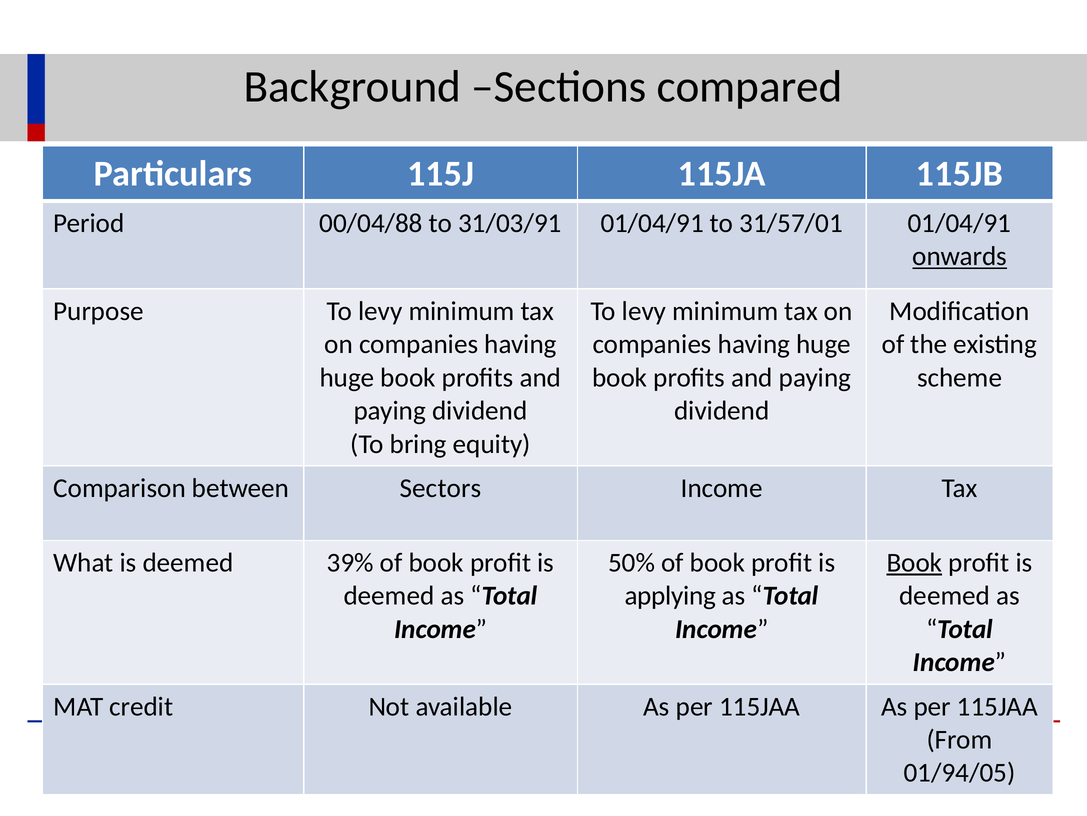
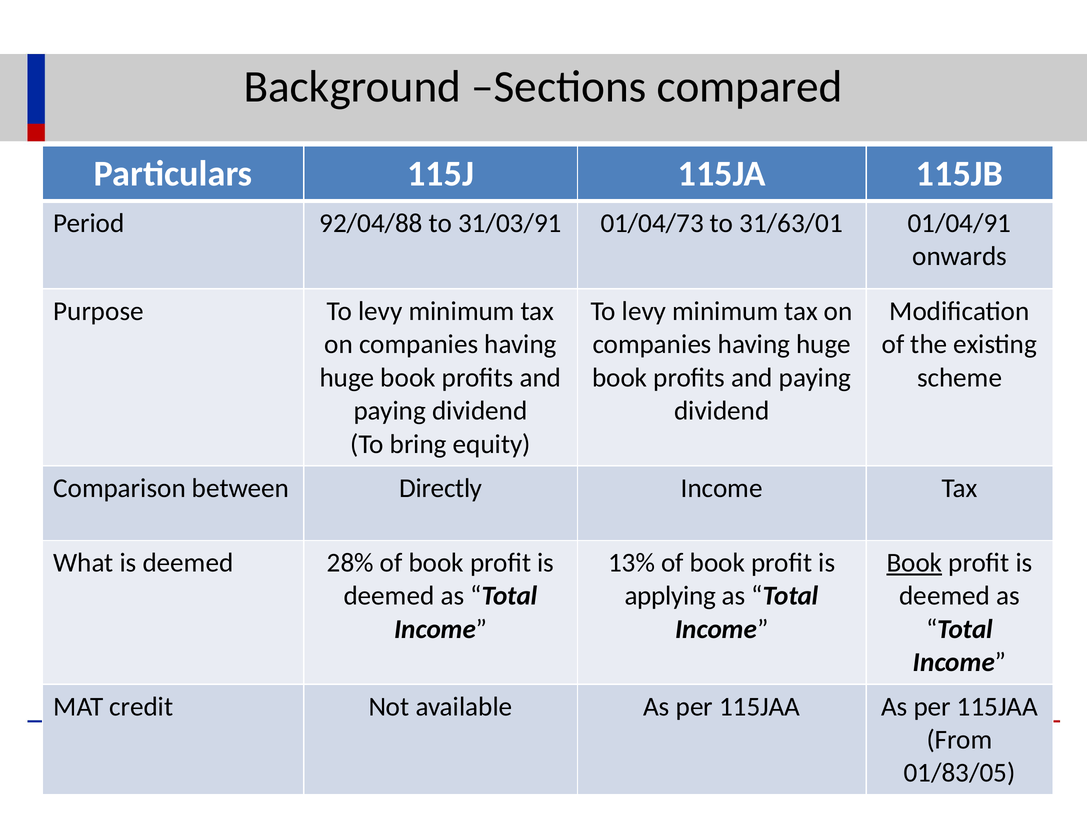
00/04/88: 00/04/88 -> 92/04/88 (371, 223)
31/03/91 01/04/91: 01/04/91 -> 01/04/73 (652, 223)
31/57/01: 31/57/01 -> 31/63/01 (791, 223)
onwards underline: present -> none (960, 256)
Sectors: Sectors -> Directly (441, 488)
39%: 39% -> 28% (350, 562)
50%: 50% -> 13% (632, 562)
01/94/05: 01/94/05 -> 01/83/05 (960, 772)
